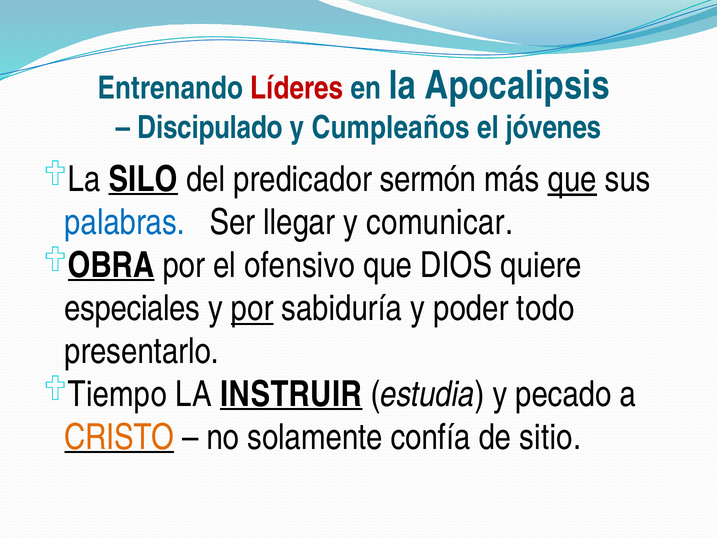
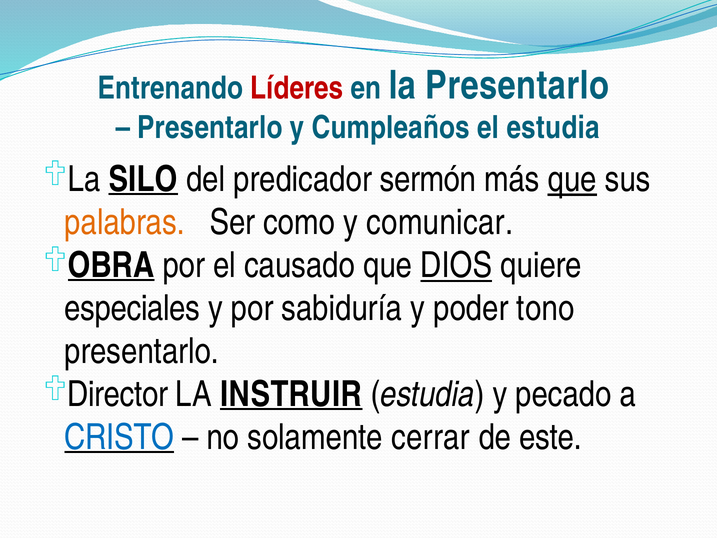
la Apocalipsis: Apocalipsis -> Presentarlo (517, 85)
Discipulado: Discipulado -> Presentarlo (210, 128)
el jóvenes: jóvenes -> estudia (553, 128)
palabras colour: blue -> orange (125, 222)
llegar: llegar -> como (299, 222)
ofensivo: ofensivo -> causado (300, 265)
DIOS underline: none -> present (456, 265)
por underline: present -> none (252, 308)
todo: todo -> tono (546, 308)
Tiempo: Tiempo -> Director (118, 394)
CRISTO colour: orange -> blue (119, 437)
confía: confía -> cerrar (430, 437)
sitio: sitio -> este (551, 437)
